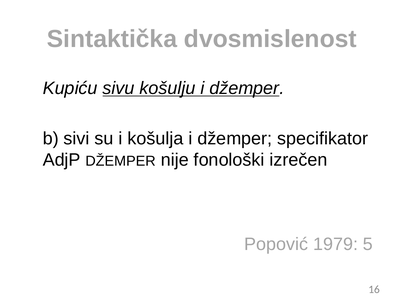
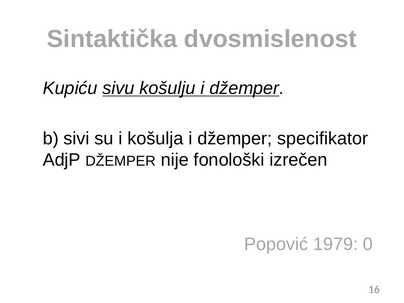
5: 5 -> 0 (368, 244)
